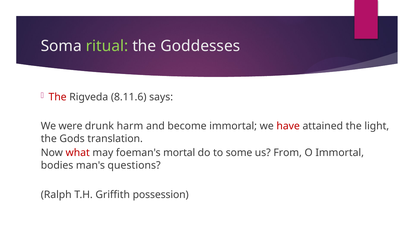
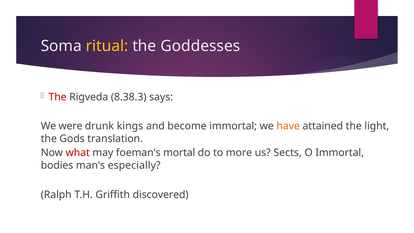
ritual colour: light green -> yellow (107, 46)
8.11.6: 8.11.6 -> 8.38.3 (129, 97)
harm: harm -> kings (130, 126)
have colour: red -> orange (288, 126)
some: some -> more (239, 153)
From: From -> Sects (288, 153)
questions: questions -> especially (134, 165)
possession: possession -> discovered (161, 195)
